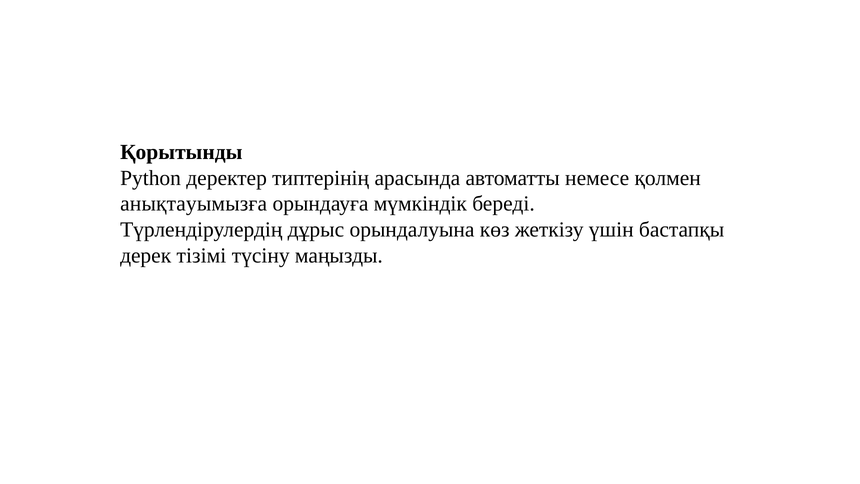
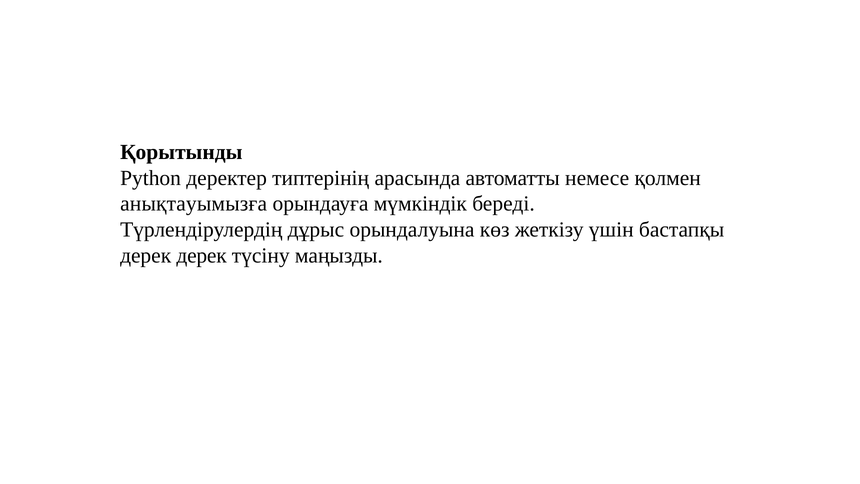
дерек тізімі: тізімі -> дерек (202, 255)
